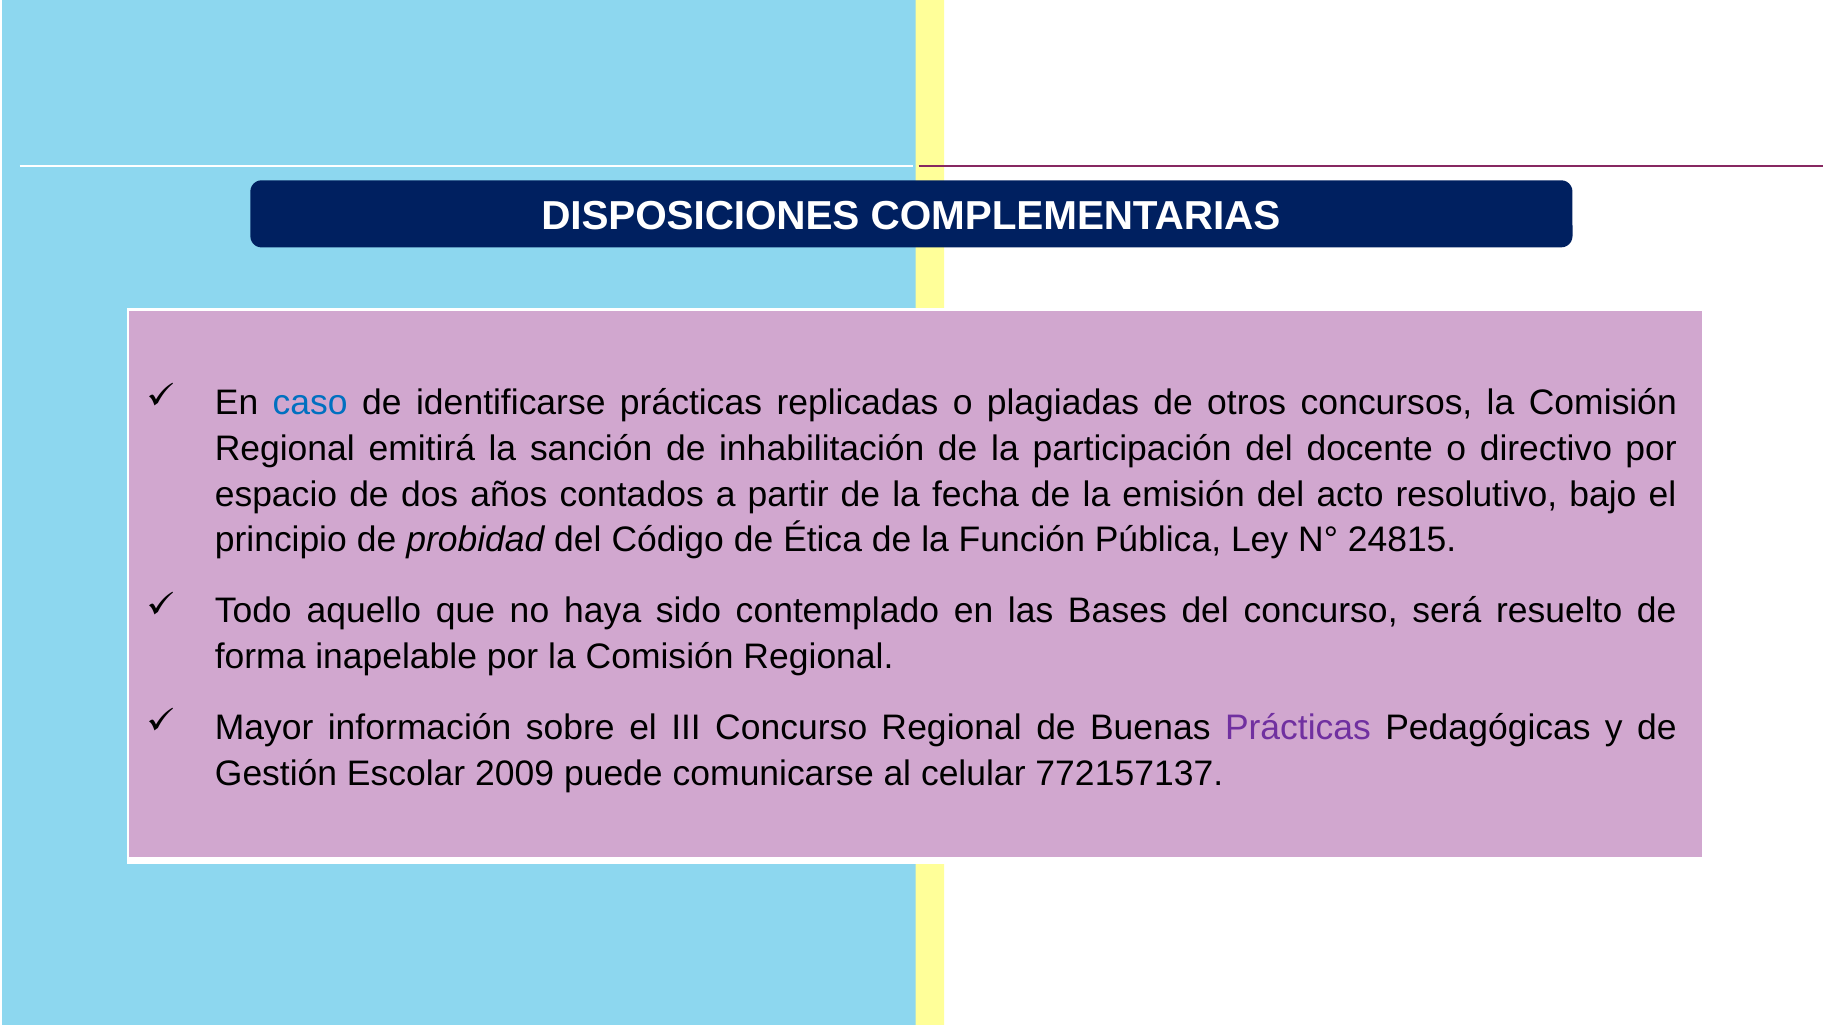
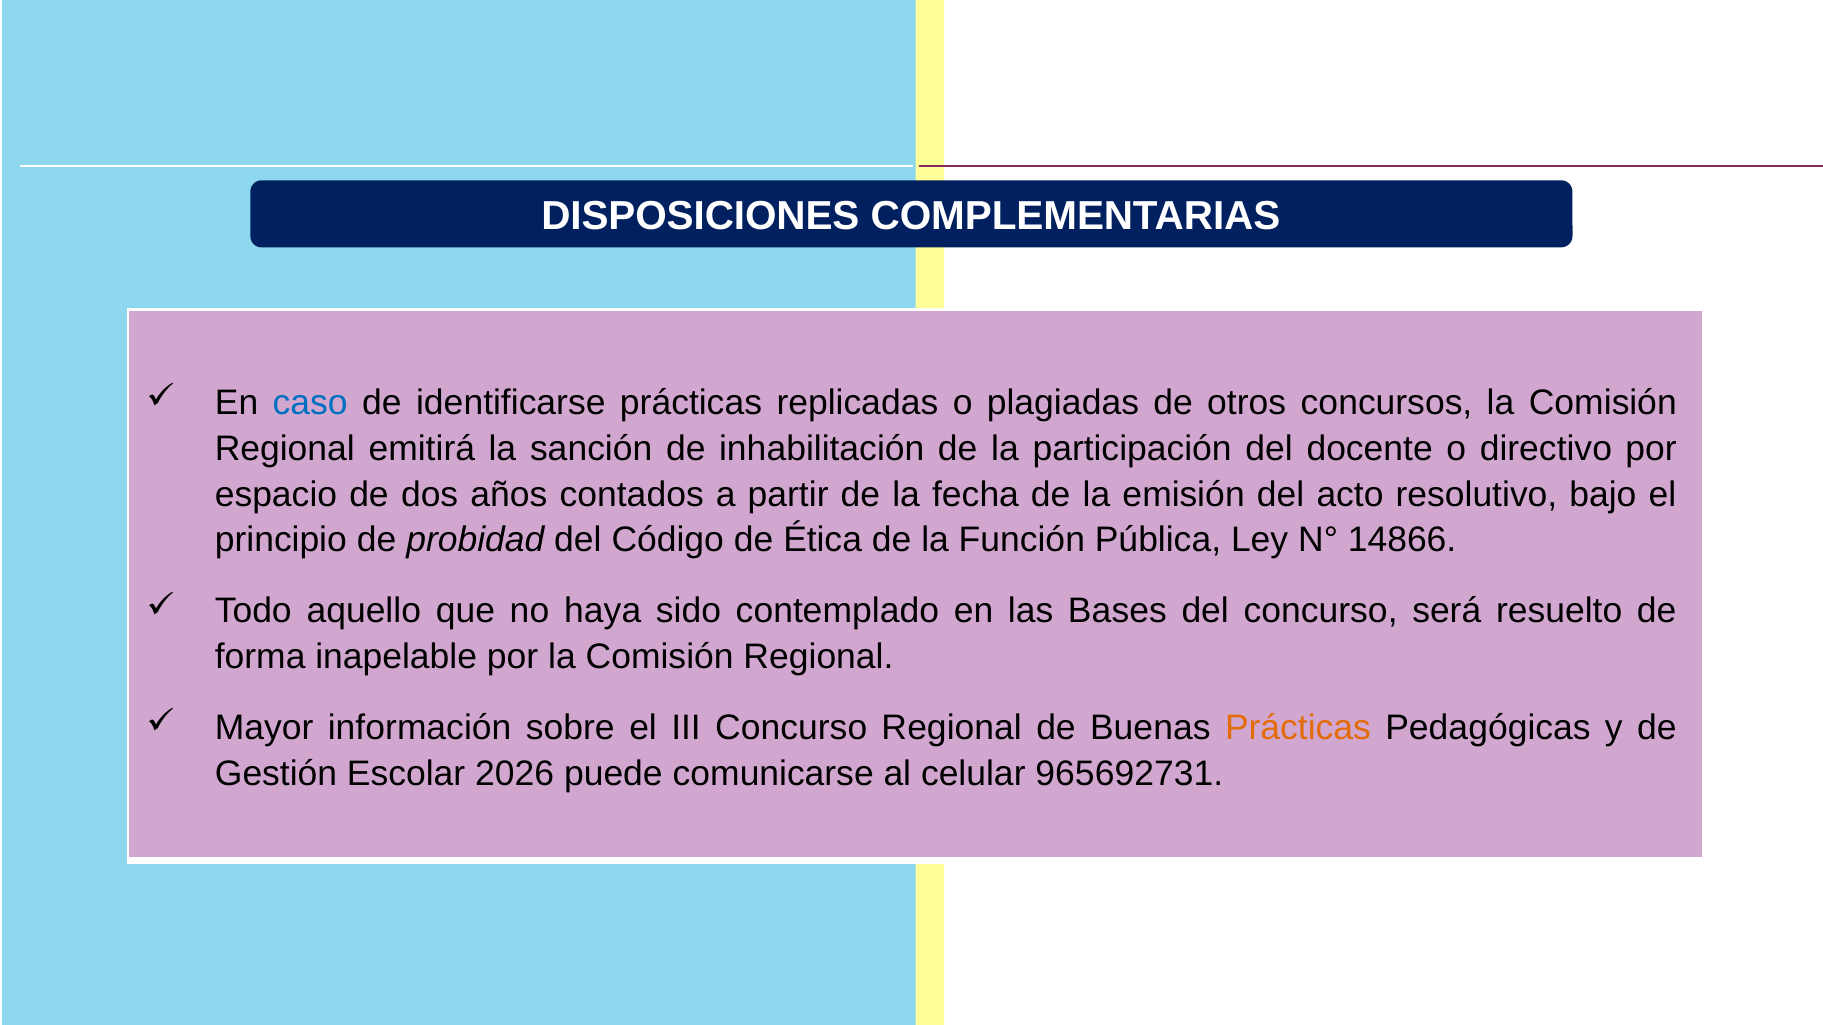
24815: 24815 -> 14866 (1402, 540)
Prácticas colour: purple -> orange (1298, 728)
2009: 2009 -> 2026 (515, 774)
772157137: 772157137 -> 965692731 (1129, 774)
